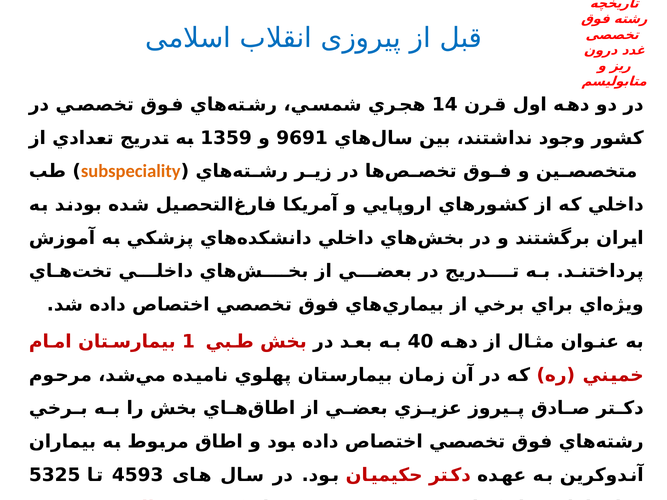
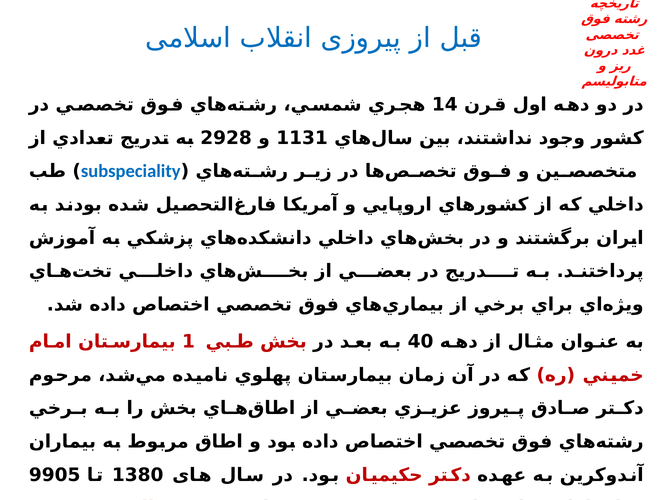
1359: 1359 -> 2928 (226, 138)
9691: 9691 -> 1131 (302, 138)
subspeciality colour: orange -> blue (131, 171)
5325: 5325 -> 9905 (55, 475)
4593: 4593 -> 1380 (138, 475)
